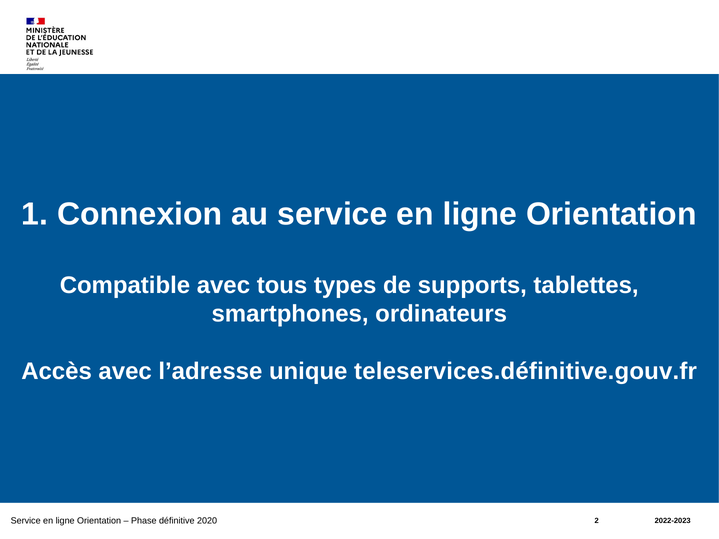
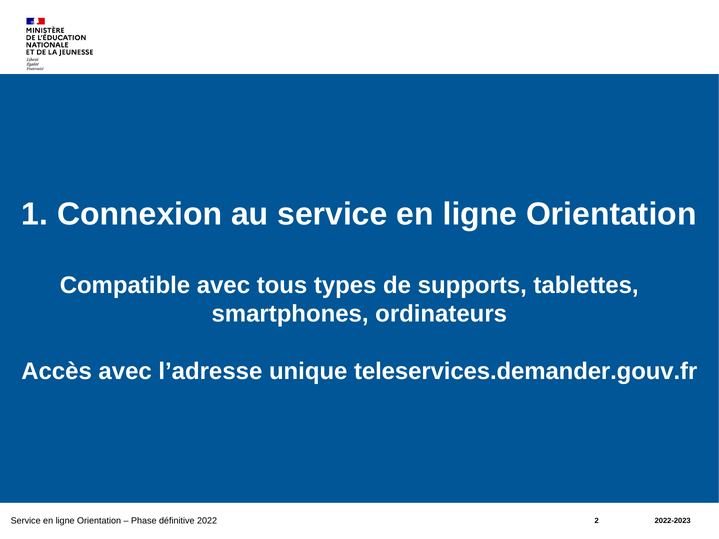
teleservices.définitive.gouv.fr: teleservices.définitive.gouv.fr -> teleservices.demander.gouv.fr (526, 372)
2020: 2020 -> 2022 (207, 521)
